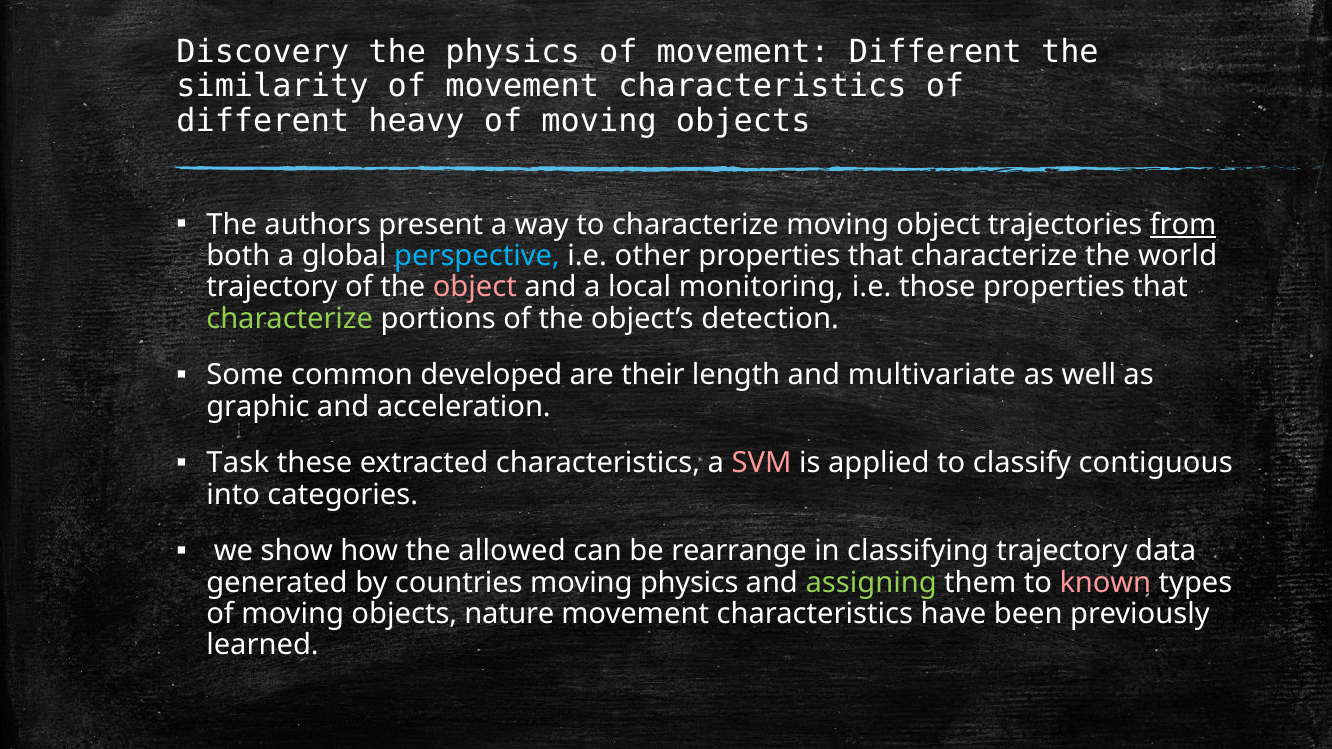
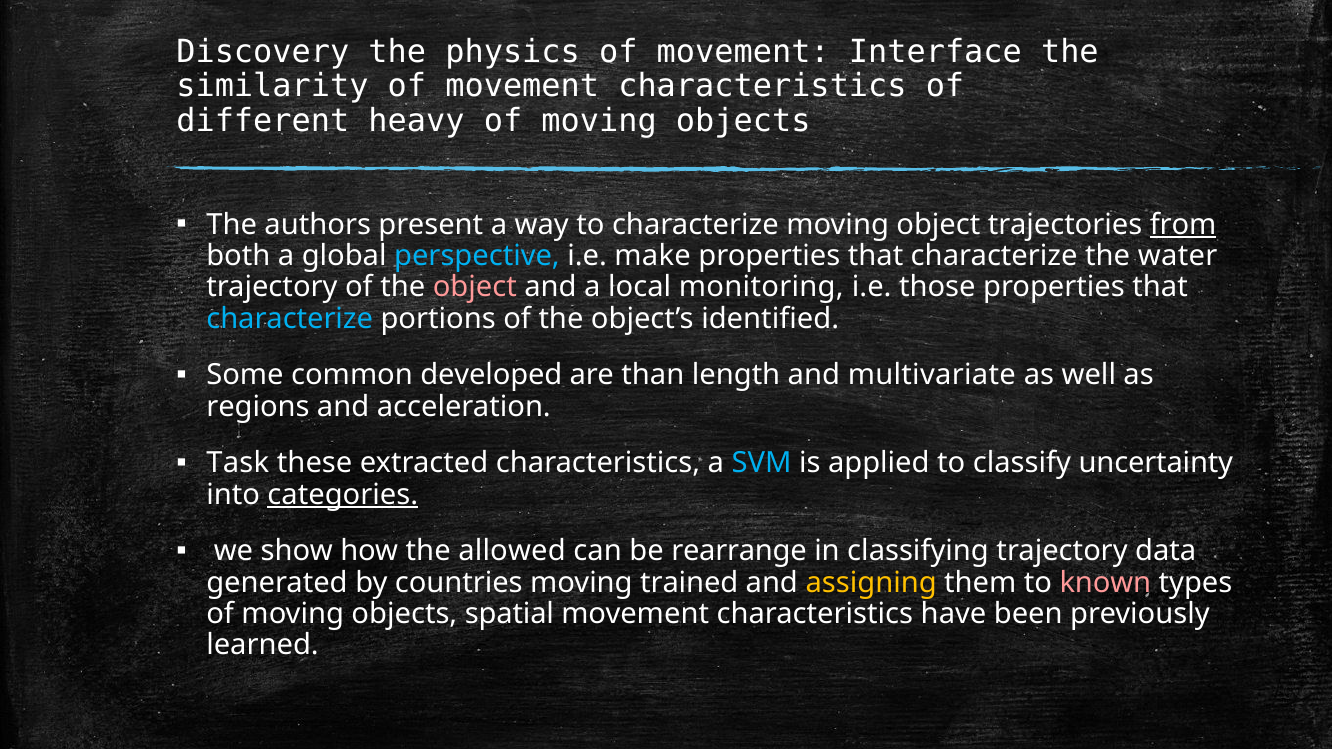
movement Different: Different -> Interface (935, 52)
other: other -> make (653, 256)
world: world -> water (1178, 256)
characterize colour: light green -> light blue (290, 319)
detection: detection -> identified (770, 319)
their: their -> than (653, 375)
graphic: graphic -> regions (258, 407)
SVM colour: pink -> light blue (762, 463)
contiguous: contiguous -> uncertainty (1156, 463)
categories underline: none -> present (343, 495)
moving physics: physics -> trained (689, 583)
assigning colour: light green -> yellow (871, 583)
nature: nature -> spatial (509, 614)
